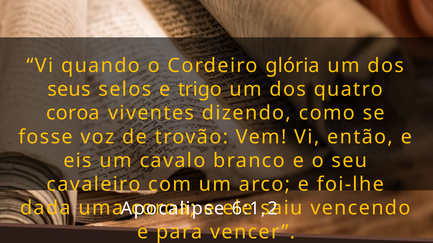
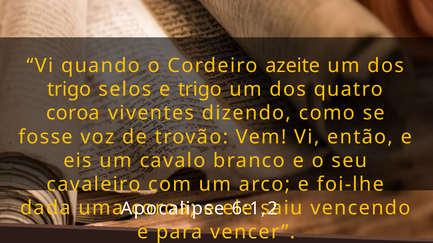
glória: glória -> azeite (293, 66)
seus: seus -> trigo (69, 90)
